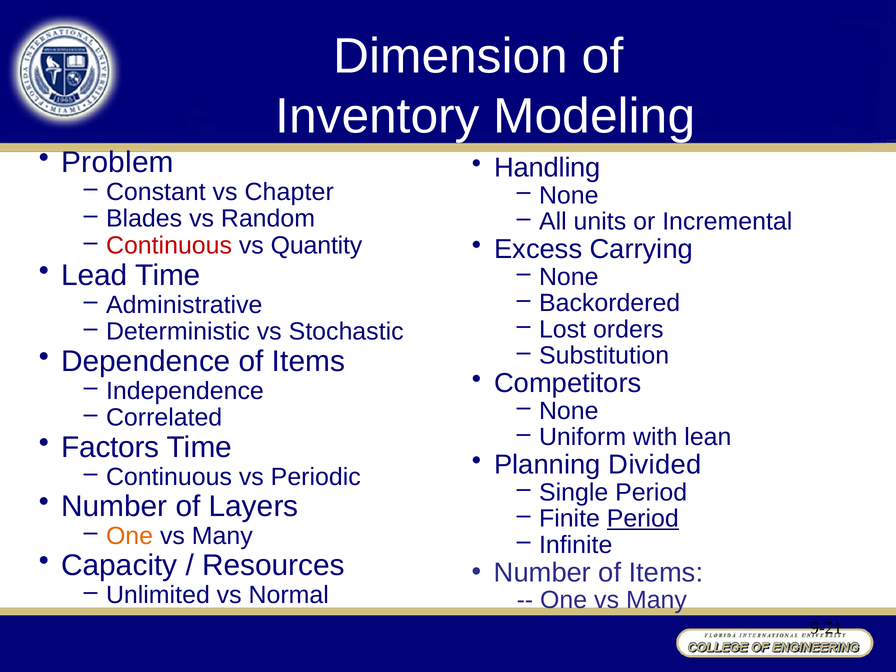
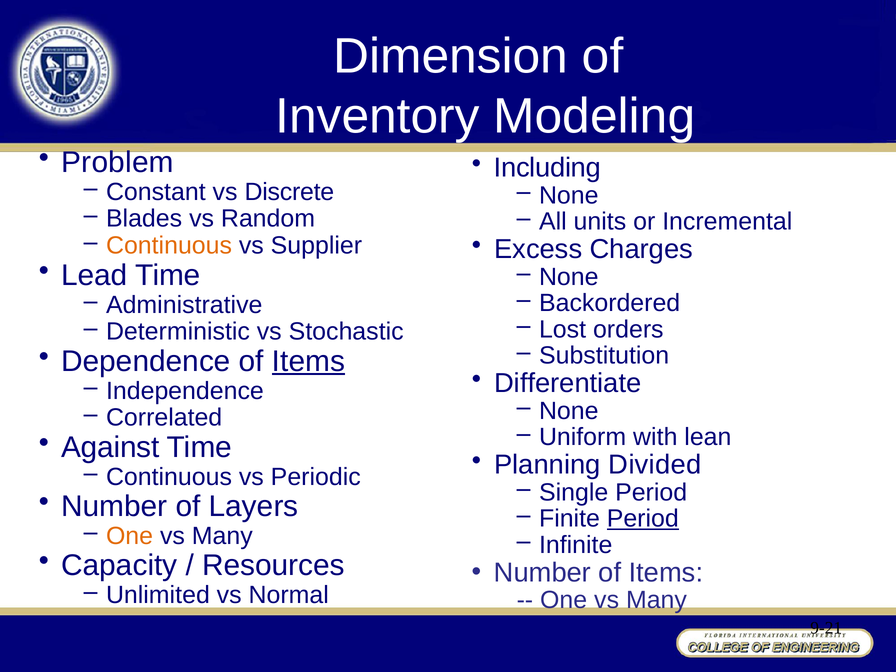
Handling: Handling -> Including (547, 168)
Chapter: Chapter -> Discrete (289, 192)
Continuous colour: red -> orange (169, 246)
Quantity: Quantity -> Supplier (316, 246)
Carrying: Carrying -> Charges (641, 249)
Items underline: none -> present (308, 361)
Competitors: Competitors -> Differentiate (568, 383)
Factors: Factors -> Against (110, 447)
